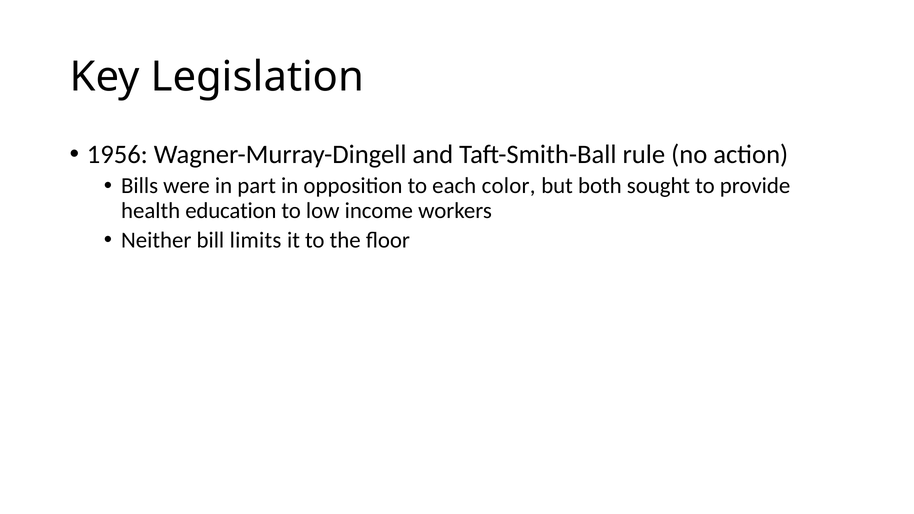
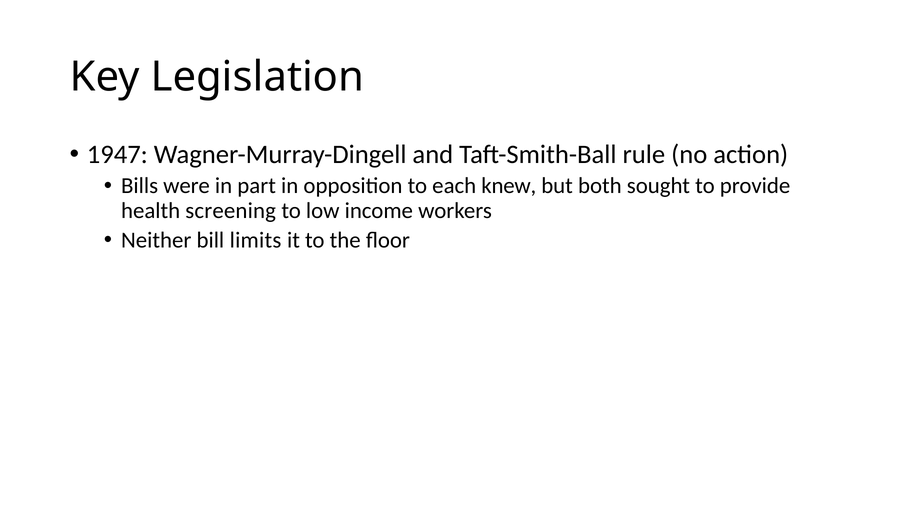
1956: 1956 -> 1947 (117, 154)
color: color -> knew (509, 186)
education: education -> screening (231, 211)
